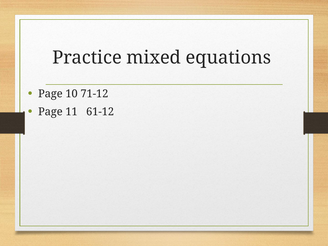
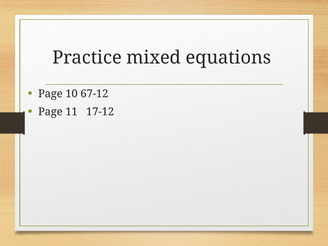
71-12: 71-12 -> 67-12 (94, 94)
61-12: 61-12 -> 17-12 (100, 112)
